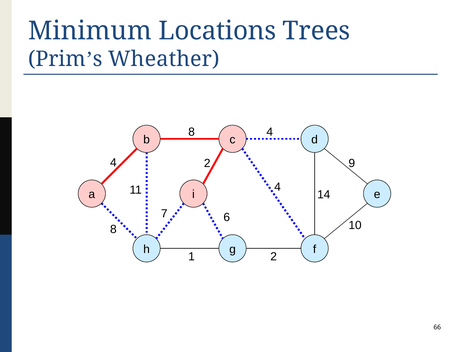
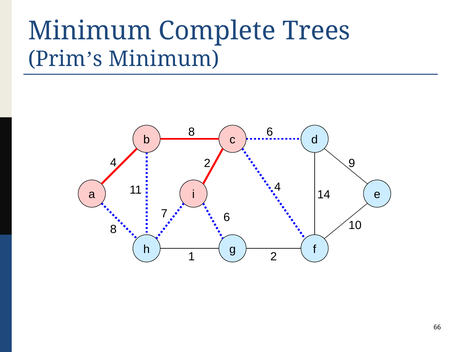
Locations: Locations -> Complete (217, 31)
Wheather: Wheather -> Minimum (164, 59)
8 4: 4 -> 6 (270, 132)
